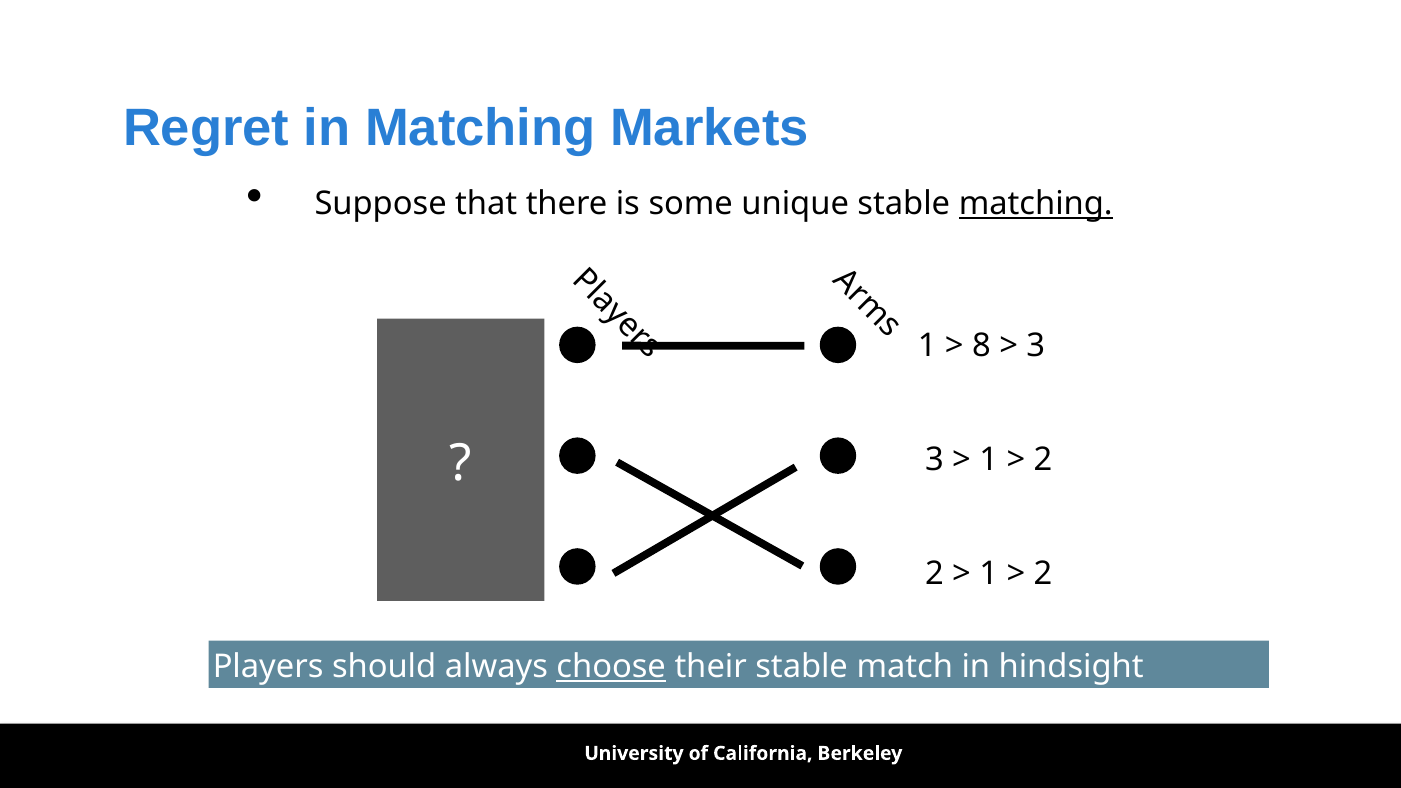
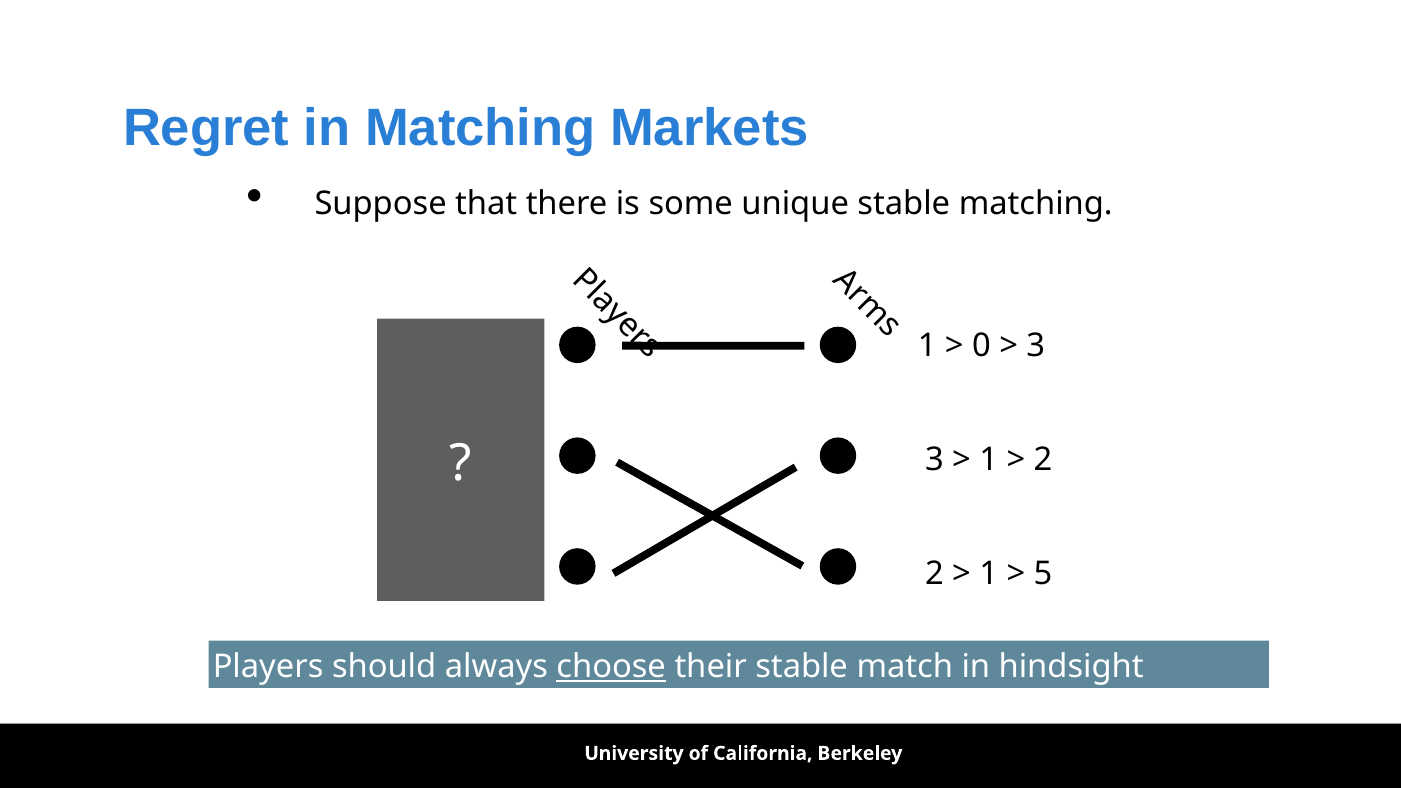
matching underline: present -> none (1036, 204)
8: 8 -> 0 (981, 346)
2: 2 -> 5 (1043, 573)
